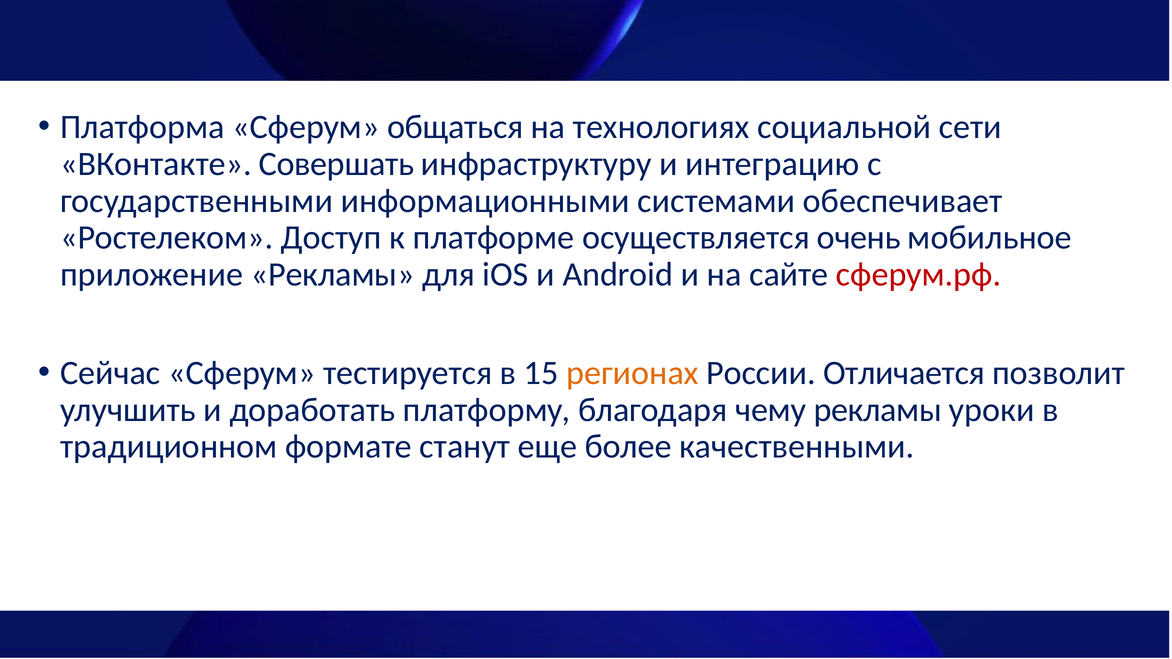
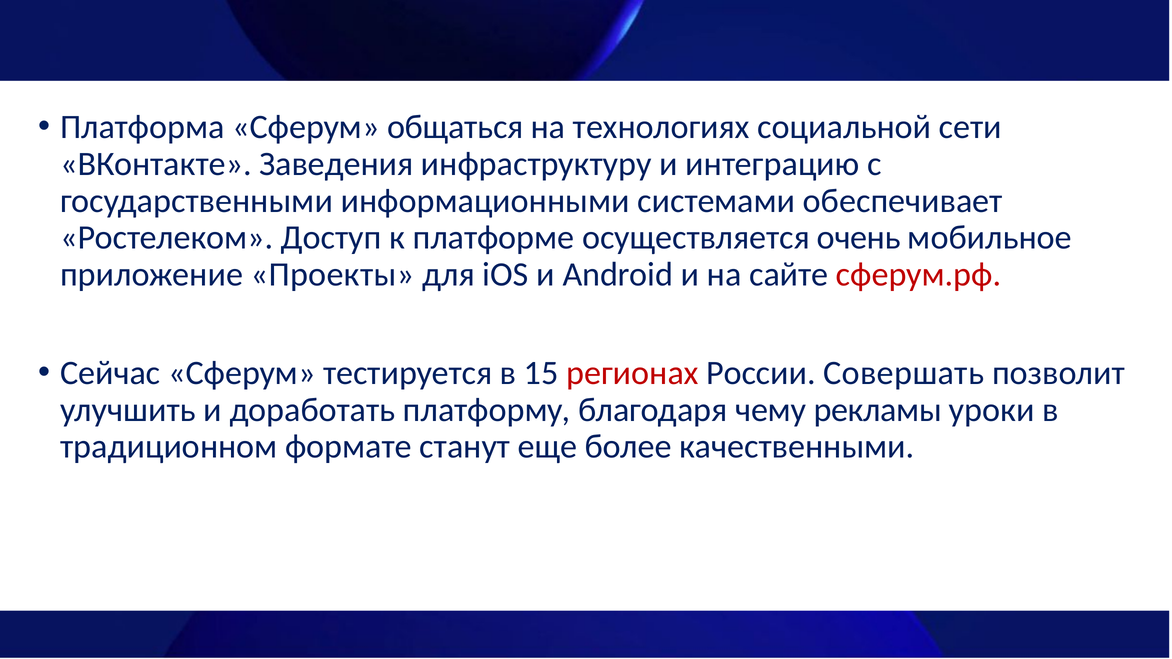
Совершать: Совершать -> Заведения (336, 164)
приложение Рекламы: Рекламы -> Проекты (332, 275)
регионах colour: orange -> red (633, 373)
Отличается: Отличается -> Совершать (904, 373)
